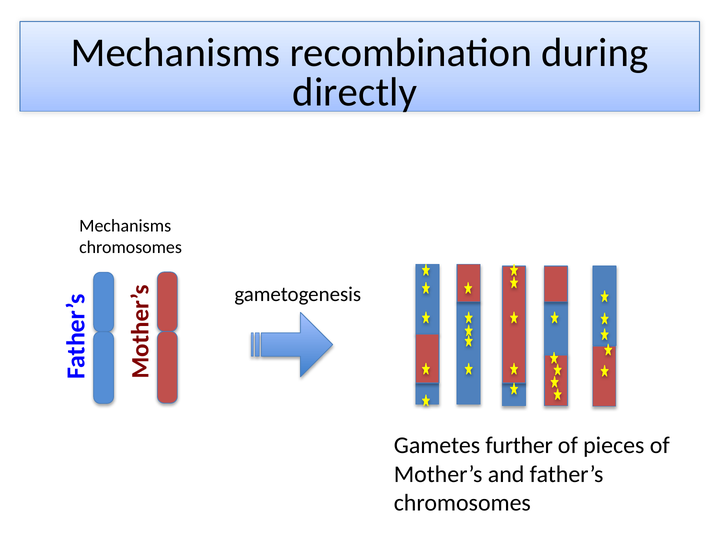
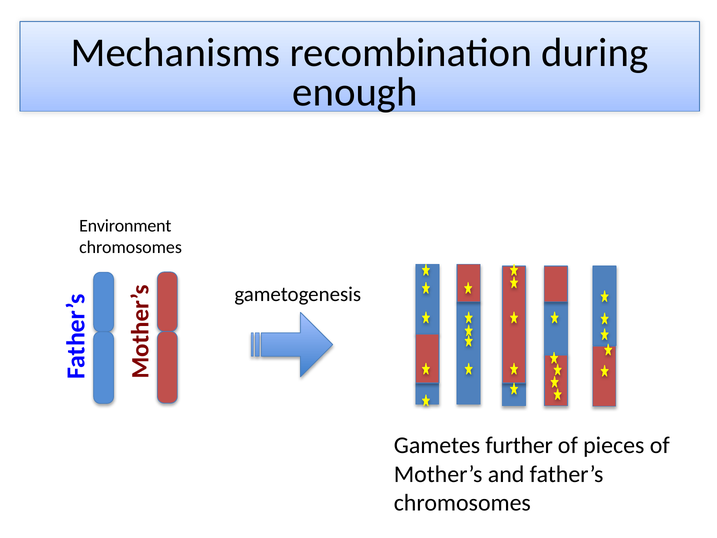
directly: directly -> enough (355, 92)
Mechanisms: Mechanisms -> Environment (125, 226)
